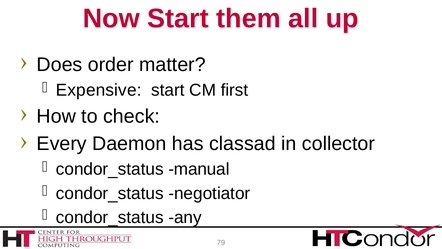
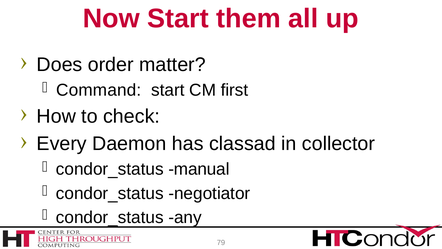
Expensive: Expensive -> Command (99, 90)
